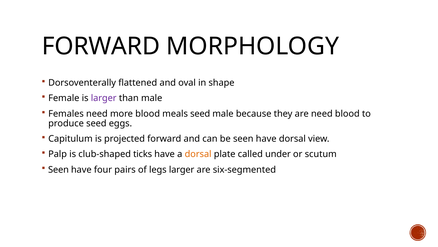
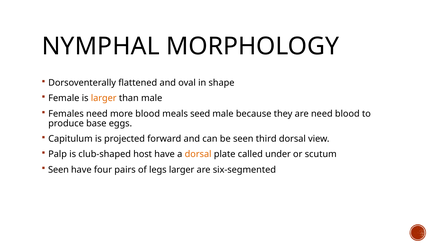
FORWARD: FORWARD -> NYMPHAL (101, 46)
larger colour: purple -> orange (104, 98)
produce seed: seed -> base (96, 123)
be seen have: have -> third (266, 139)
ticks: ticks -> host (143, 154)
